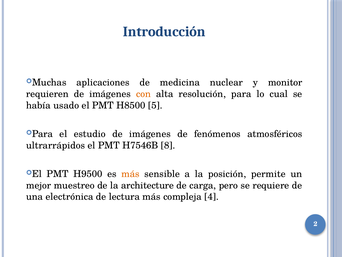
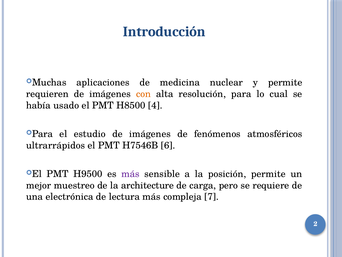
y monitor: monitor -> permite (285, 82)
5: 5 -> 4 (155, 105)
8: 8 -> 6 (168, 145)
más colour: orange -> purple (130, 174)
4: 4 -> 7 (212, 196)
